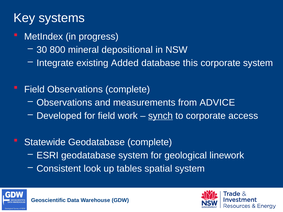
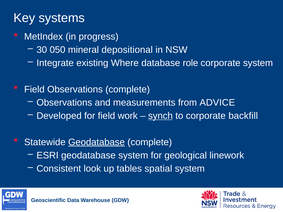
800: 800 -> 050 (58, 50)
Added: Added -> Where (125, 63)
this: this -> role (190, 63)
access: access -> backfill (243, 116)
Geodatabase underline: none -> present (96, 142)
